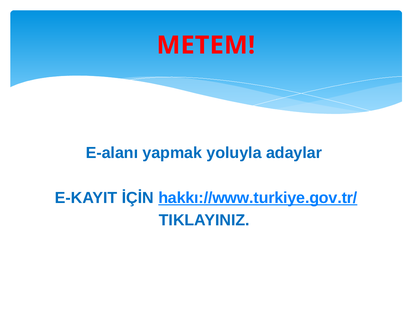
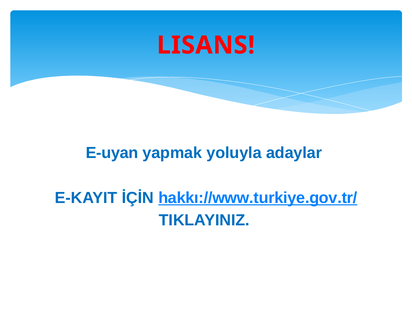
METEM: METEM -> LISANS (206, 45)
E-alanı: E-alanı -> E-uyan (112, 153)
